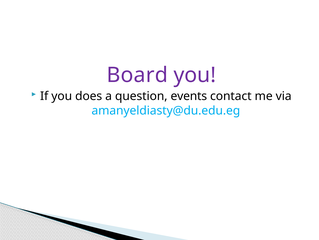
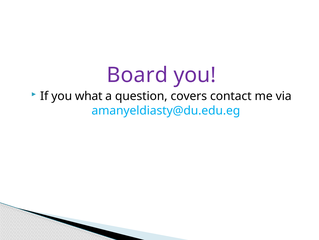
does: does -> what (89, 96)
events: events -> covers (189, 96)
